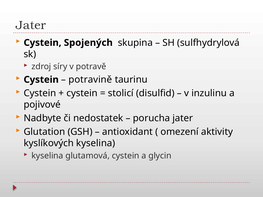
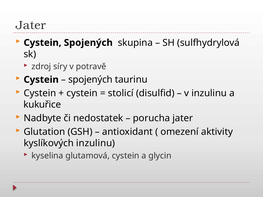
potravině: potravině -> spojených (90, 80)
pojivové: pojivové -> kukuřice (42, 105)
kyslíkových kyselina: kyselina -> inzulinu (96, 143)
